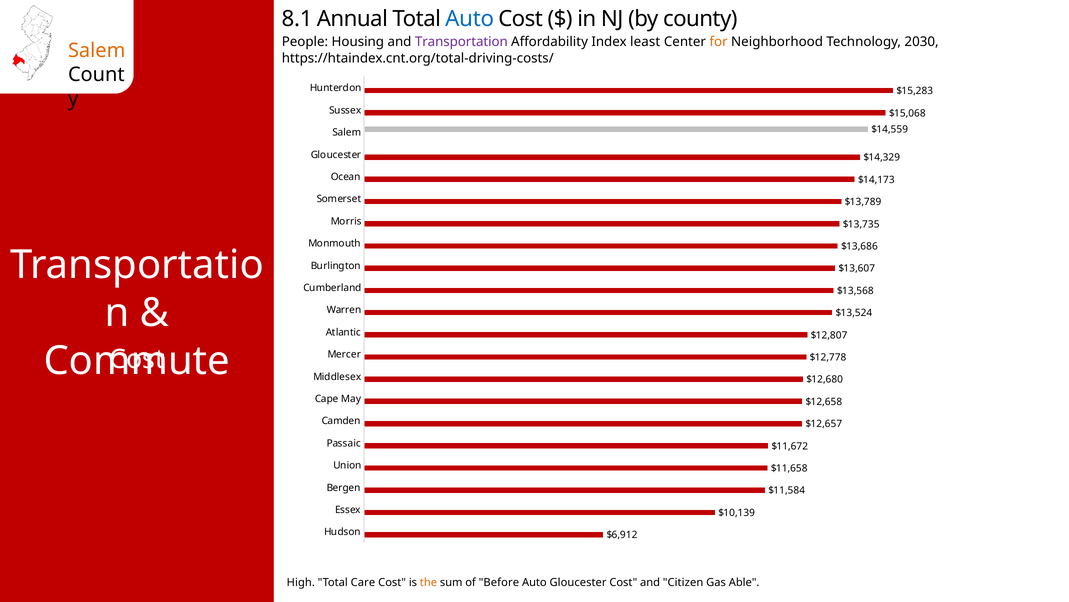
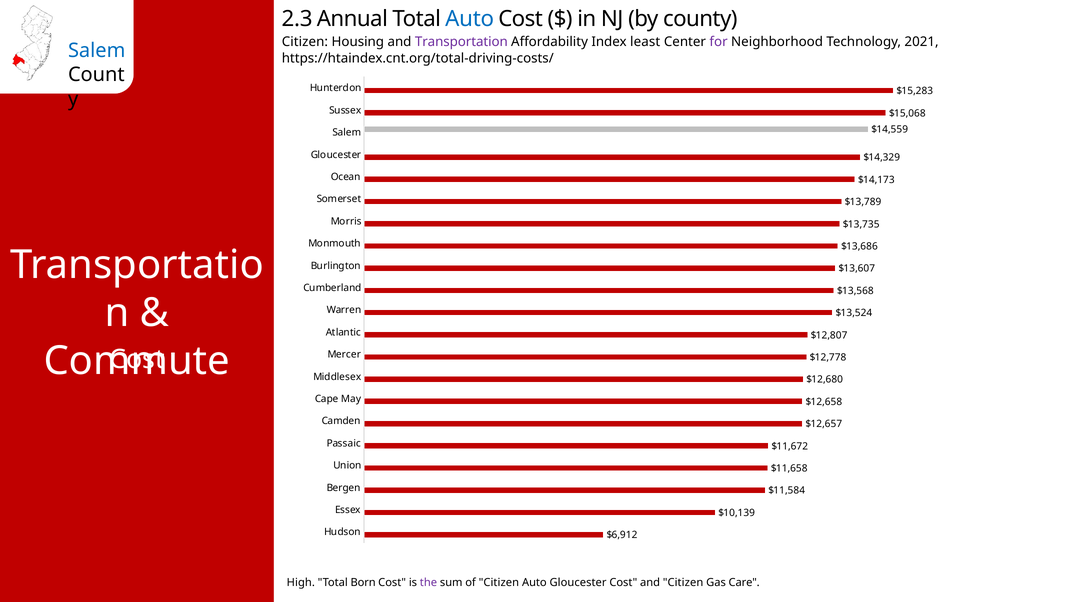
8.1: 8.1 -> 2.3 (297, 19)
People: People -> Citizen (305, 42)
for colour: orange -> purple (719, 42)
2030: 2030 -> 2021 (922, 42)
Salem colour: orange -> blue (97, 51)
Care: Care -> Born (363, 582)
the colour: orange -> purple (428, 582)
of Before: Before -> Citizen (499, 582)
Able: Able -> Care (744, 582)
